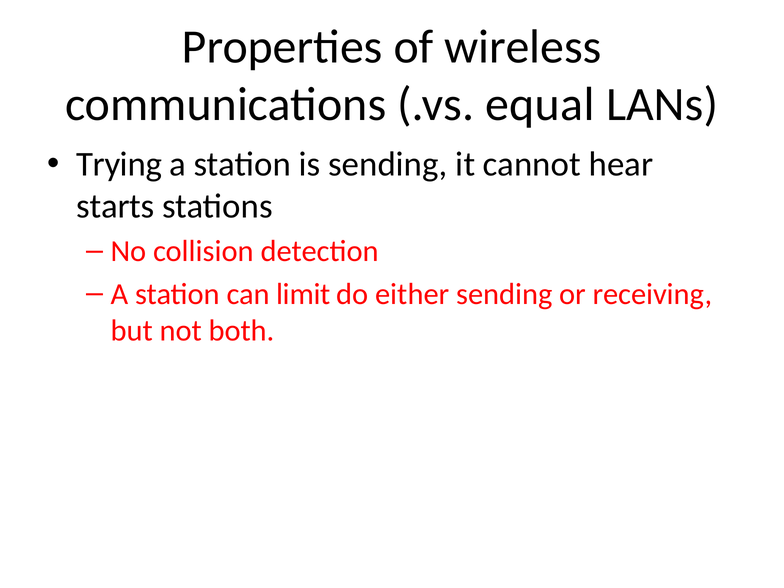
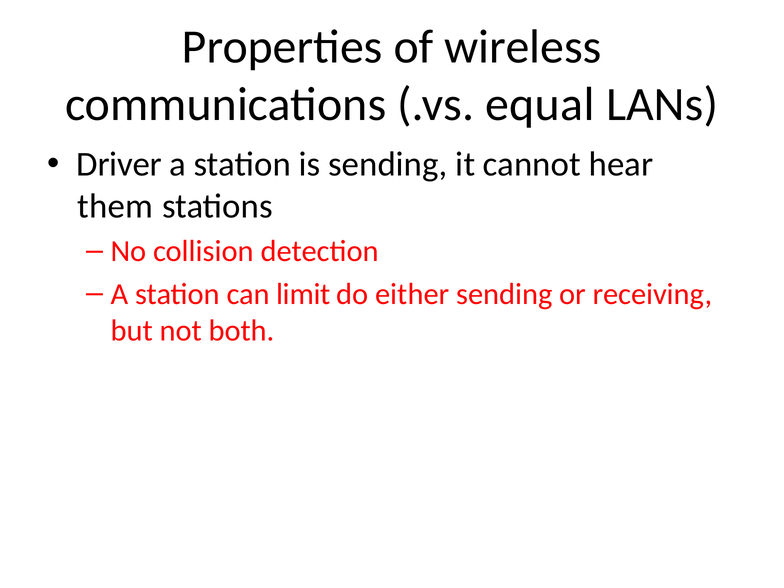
Trying: Trying -> Driver (119, 164)
starts: starts -> them (115, 206)
